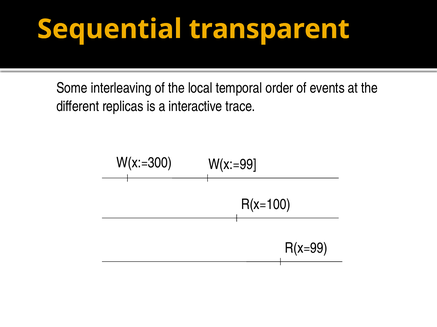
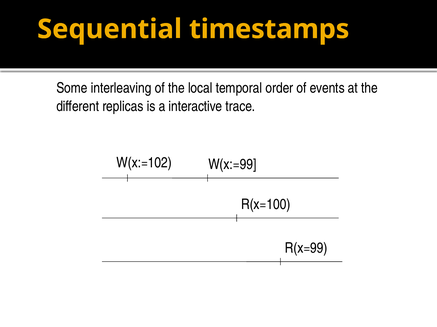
transparent: transparent -> timestamps (269, 29)
W(x:=300: W(x:=300 -> W(x:=102 (144, 163)
